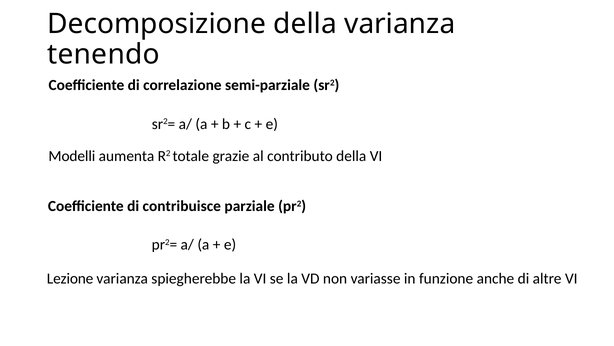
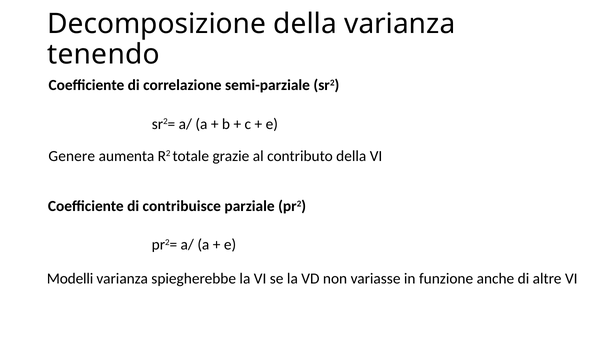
Modelli: Modelli -> Genere (72, 156)
Lezione: Lezione -> Modelli (70, 278)
